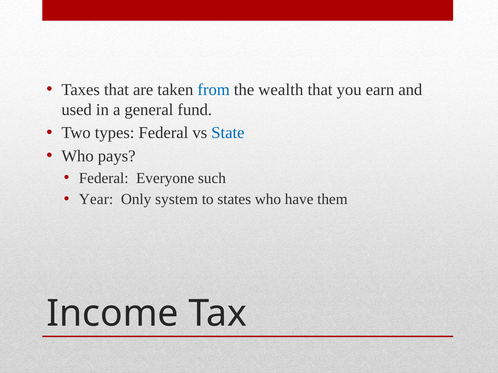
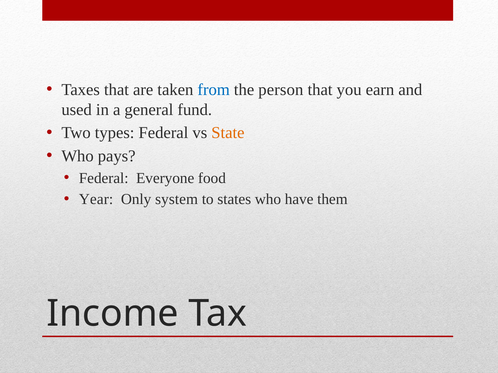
wealth: wealth -> person (281, 90)
State colour: blue -> orange (228, 133)
such: such -> food (212, 178)
